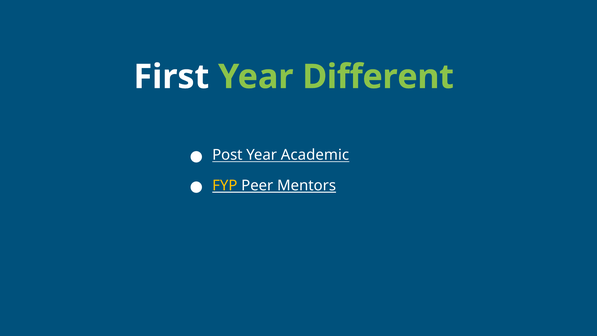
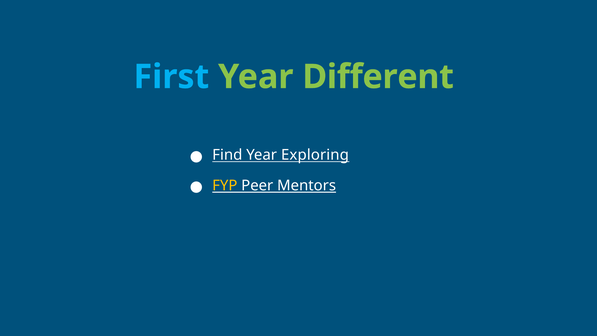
First colour: white -> light blue (171, 77)
Post: Post -> Find (227, 155)
Academic: Academic -> Exploring (315, 155)
